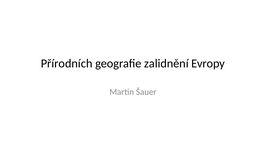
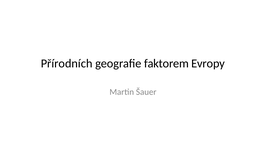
zalidnění: zalidnění -> faktorem (166, 63)
